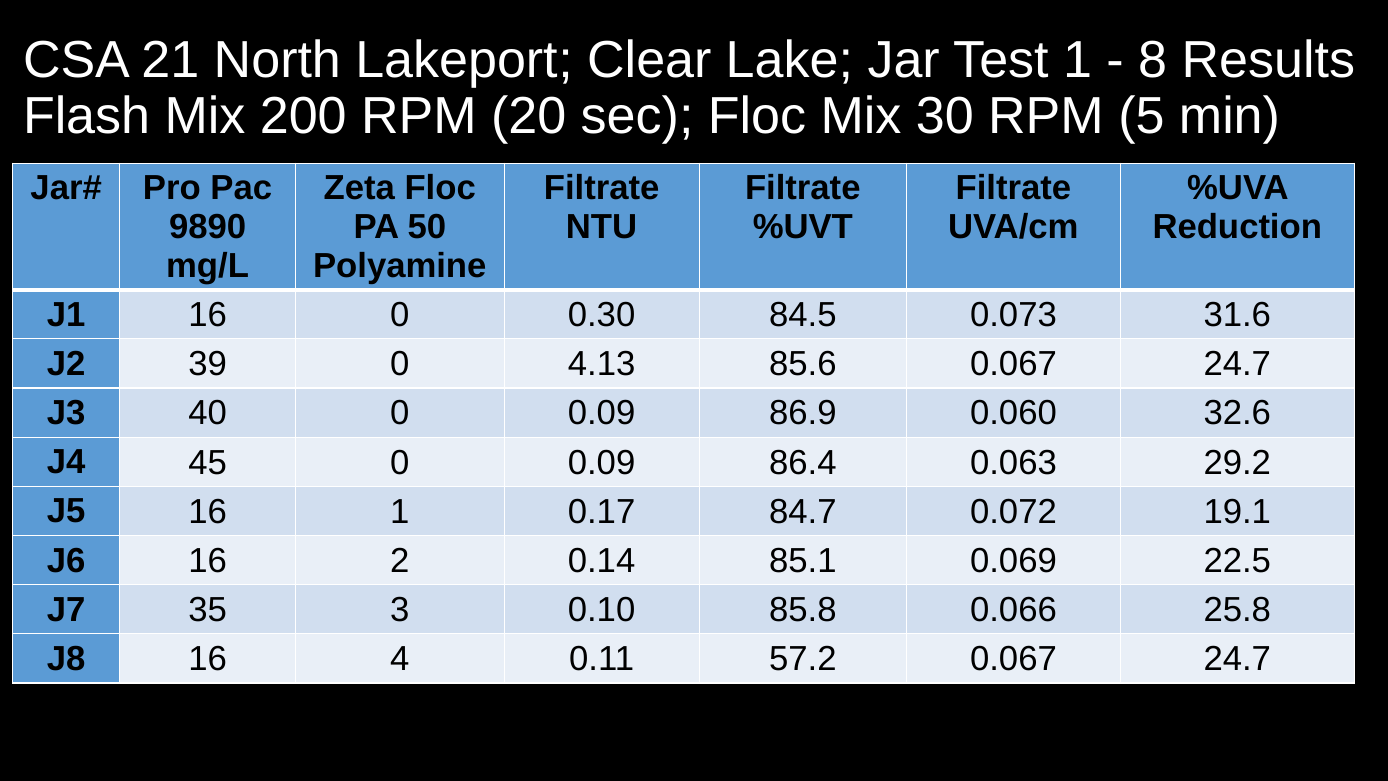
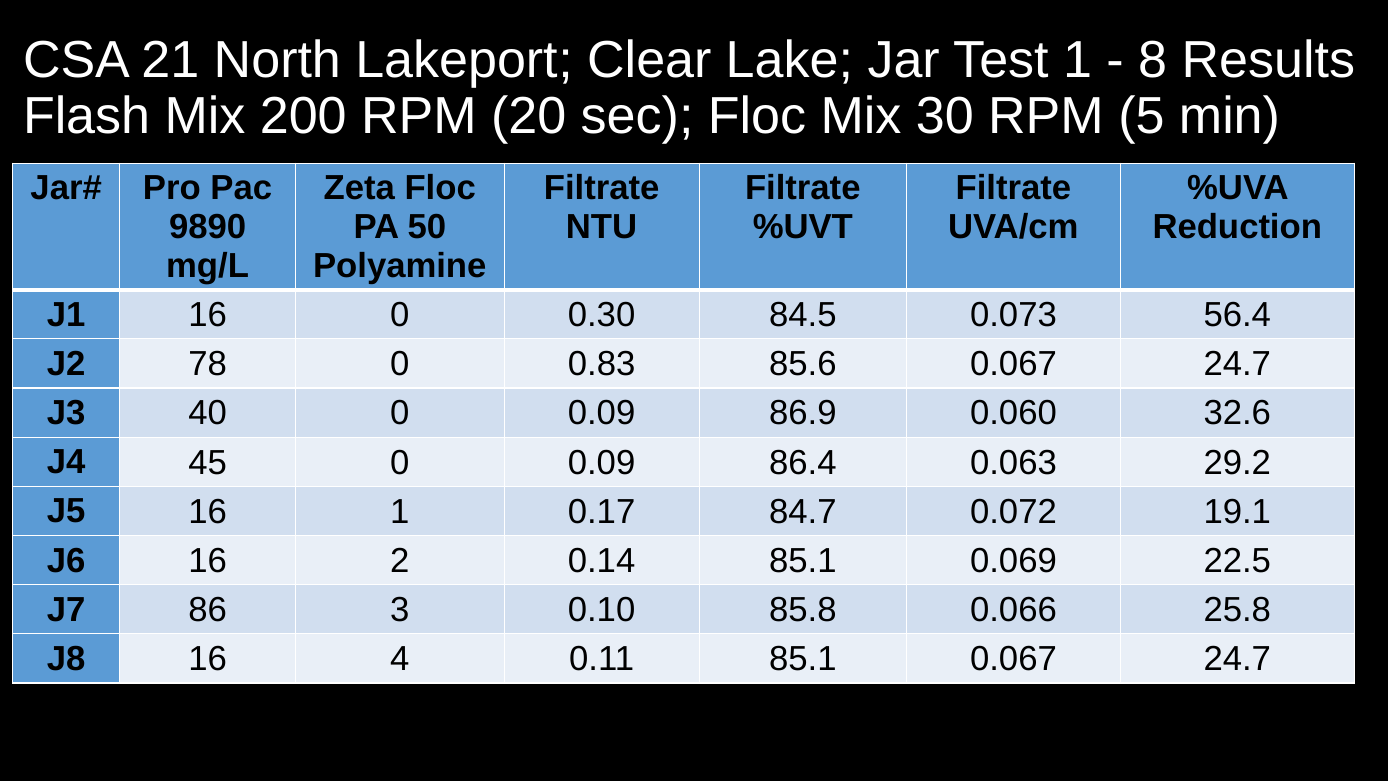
31.6: 31.6 -> 56.4 (1237, 315)
39: 39 -> 78 (208, 364)
4.13: 4.13 -> 0.83 (602, 364)
35: 35 -> 86 (208, 610)
0.11 57.2: 57.2 -> 85.1 (803, 659)
